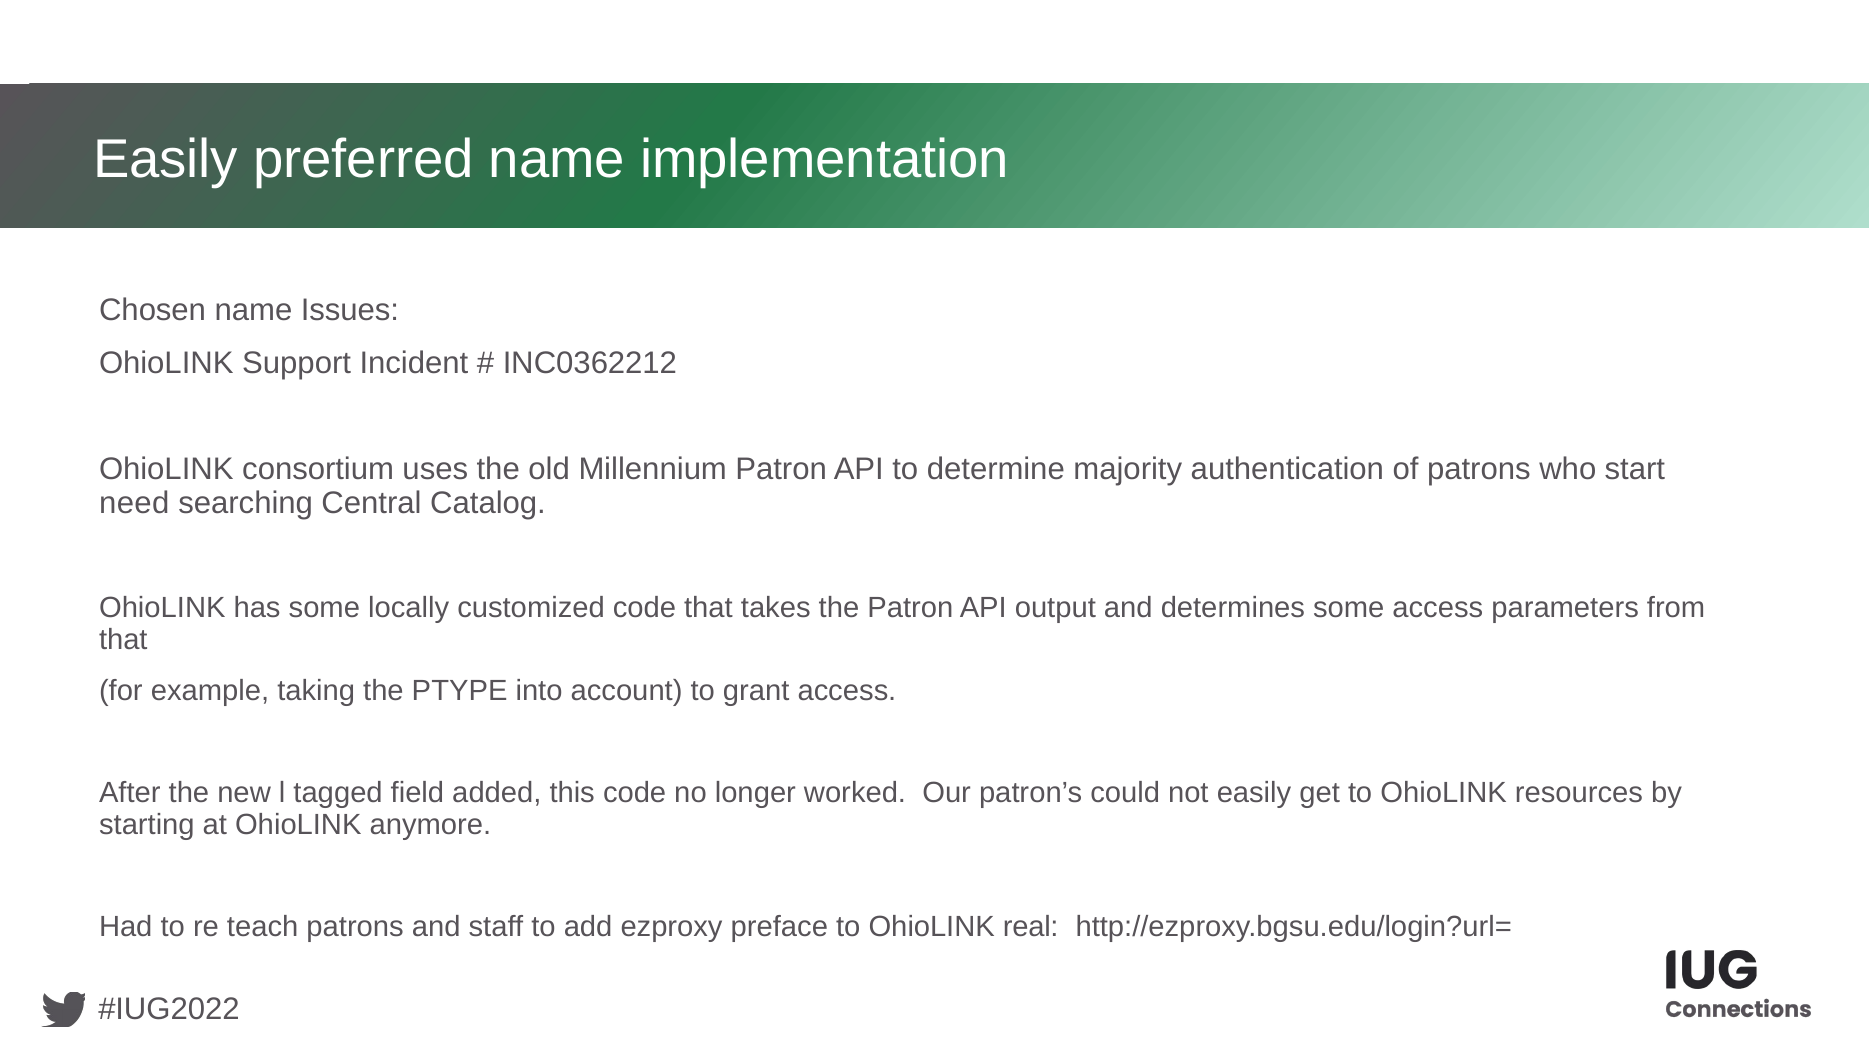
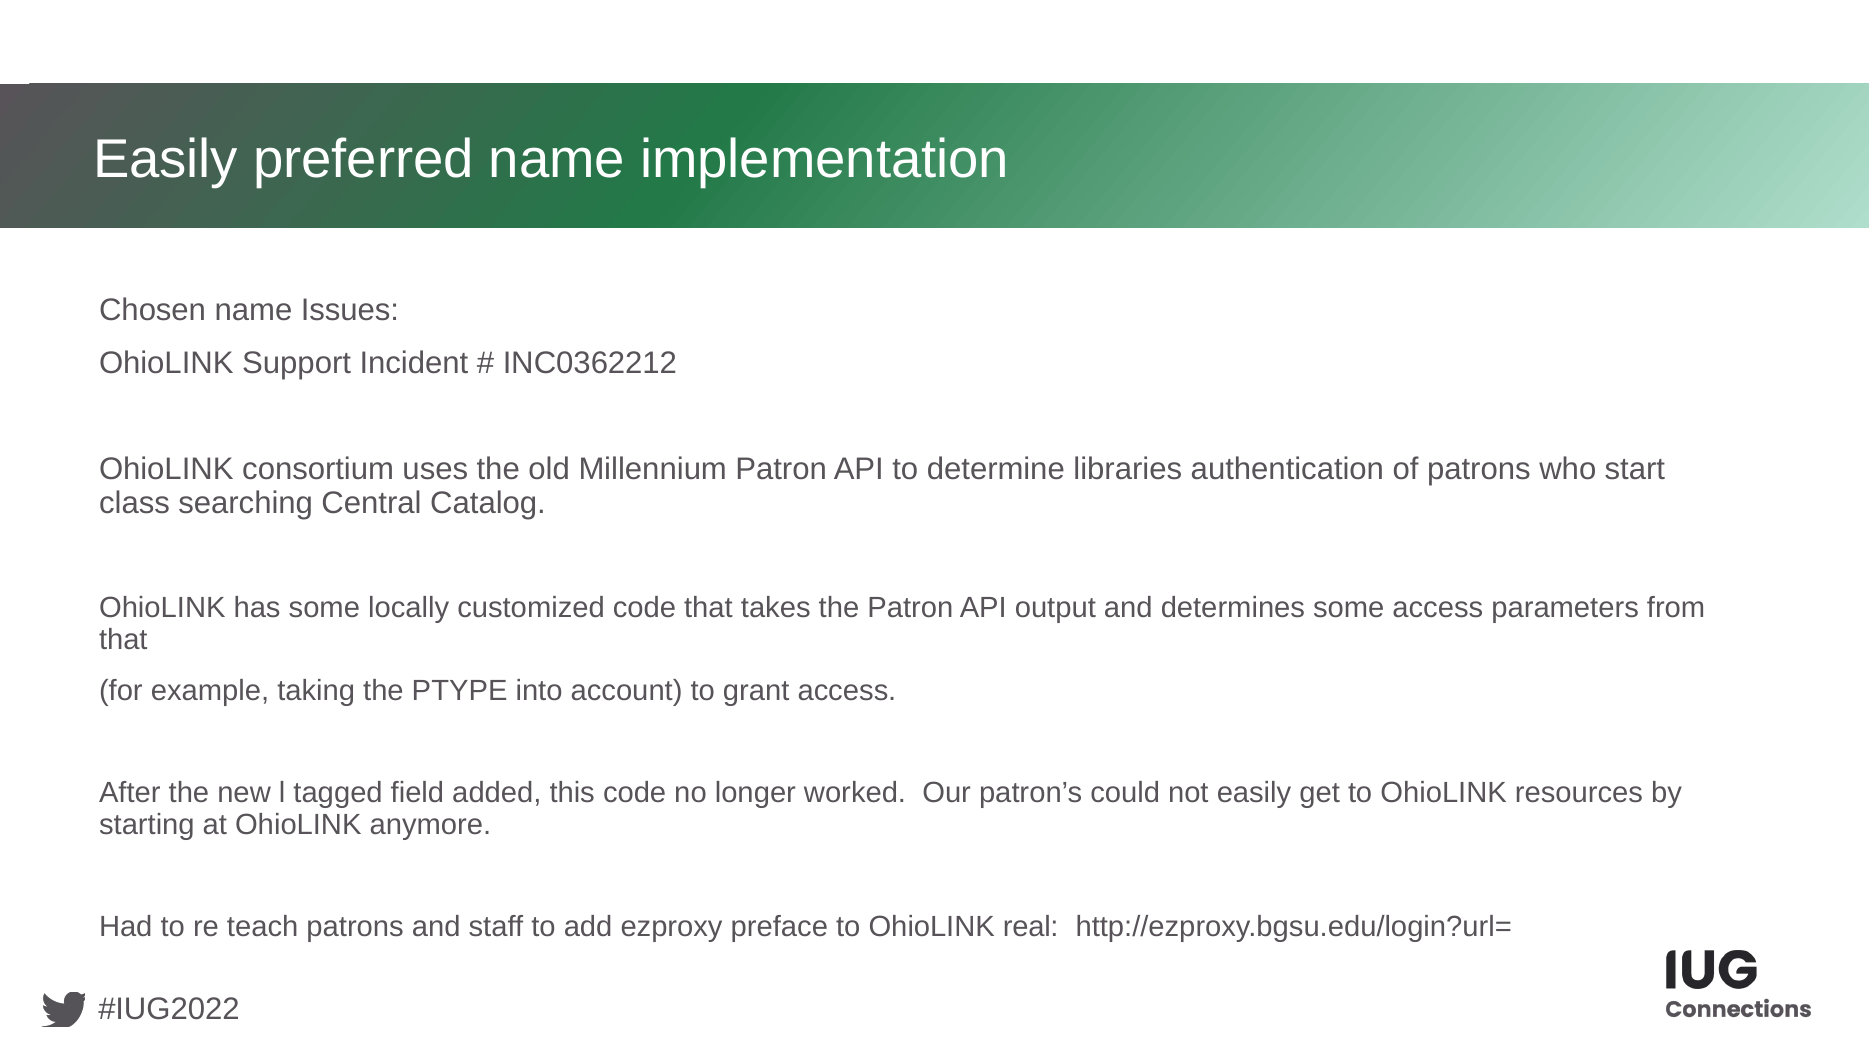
majority: majority -> libraries (1128, 469)
need: need -> class (134, 503)
